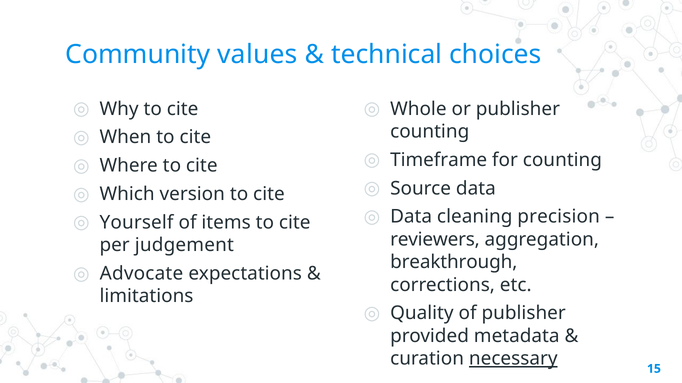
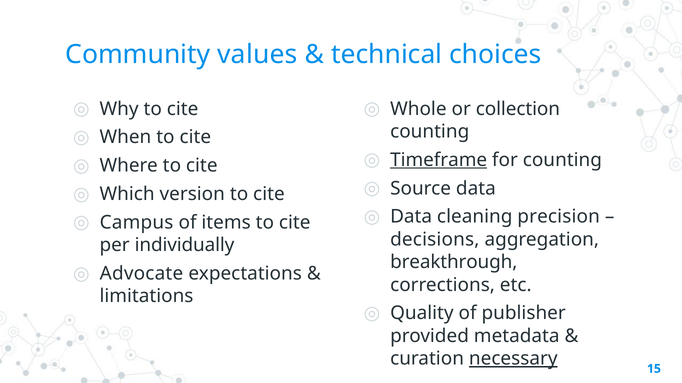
or publisher: publisher -> collection (518, 109)
Timeframe underline: none -> present (439, 160)
Yourself: Yourself -> Campus (137, 223)
reviewers: reviewers -> decisions (435, 240)
judgement: judgement -> individually (185, 246)
